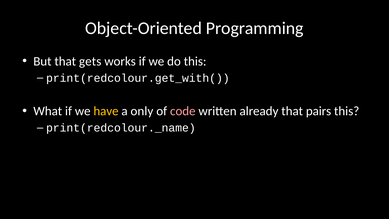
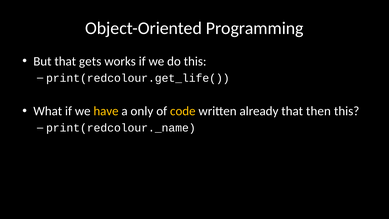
print(redcolour.get_with(: print(redcolour.get_with( -> print(redcolour.get_life( (138, 78)
code colour: pink -> yellow (183, 111)
pairs: pairs -> then (318, 111)
